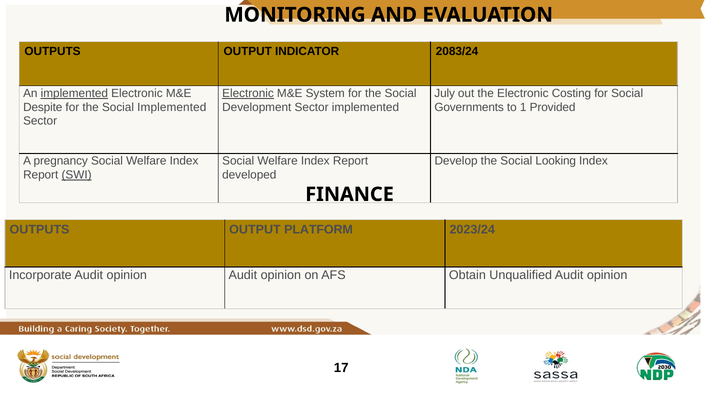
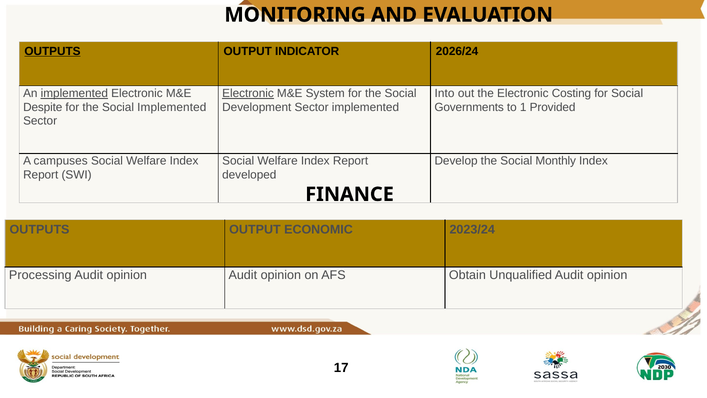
OUTPUTS underline: none -> present (52, 51)
2083/24: 2083/24 -> 2026/24 (457, 51)
July: July -> Into (445, 93)
pregnancy: pregnancy -> campuses (61, 161)
Looking: Looking -> Monthly (556, 161)
SWI underline: present -> none (77, 175)
PLATFORM: PLATFORM -> ECONOMIC (319, 229)
Incorporate: Incorporate -> Processing (40, 275)
